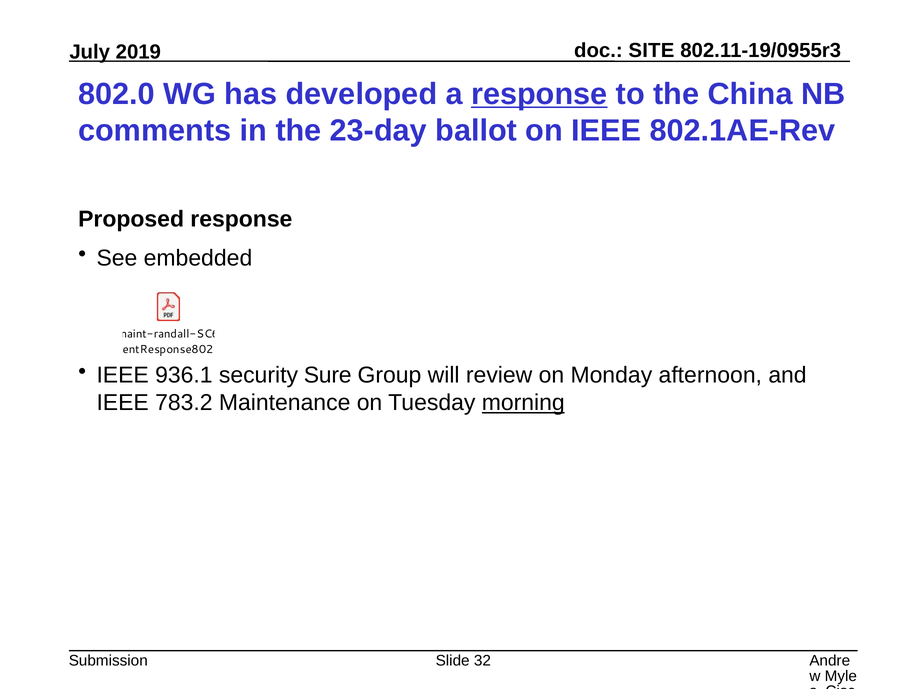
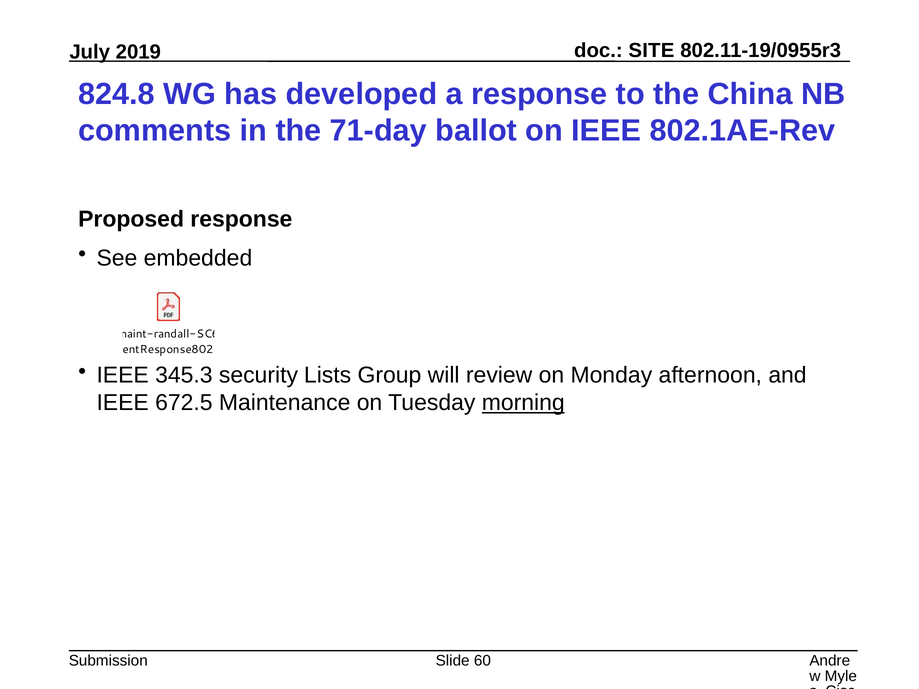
802.0: 802.0 -> 824.8 (116, 94)
response underline: present -> none (539, 94)
23-day: 23-day -> 71-day (378, 131)
936.1: 936.1 -> 345.3 (184, 375)
Sure: Sure -> Lists (328, 375)
783.2: 783.2 -> 672.5 (184, 403)
32: 32 -> 60 (482, 661)
